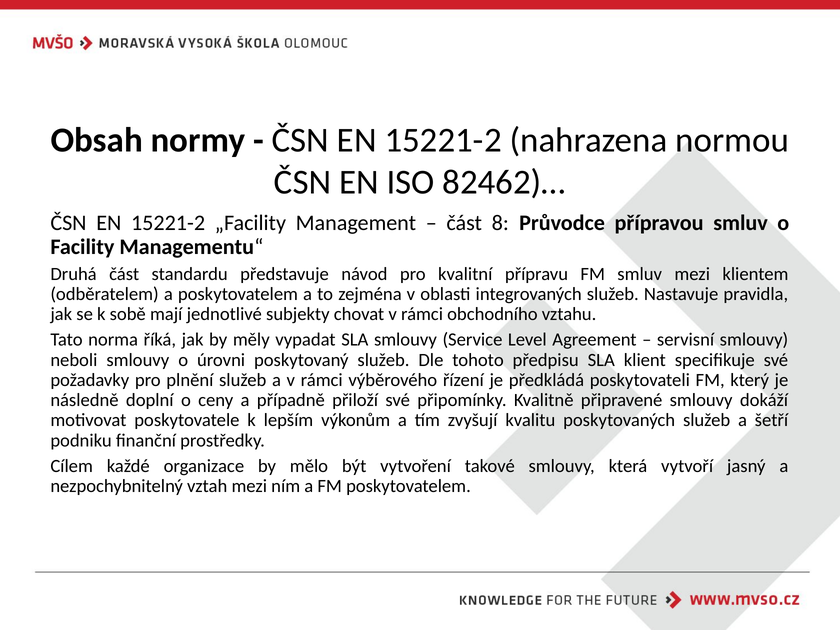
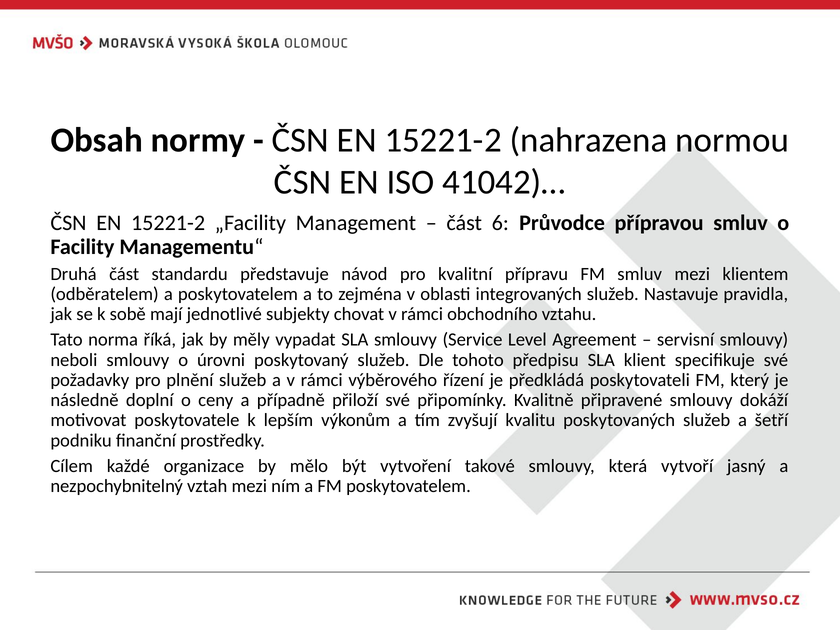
82462)…: 82462)… -> 41042)… (504, 182)
8: 8 -> 6 (500, 223)
